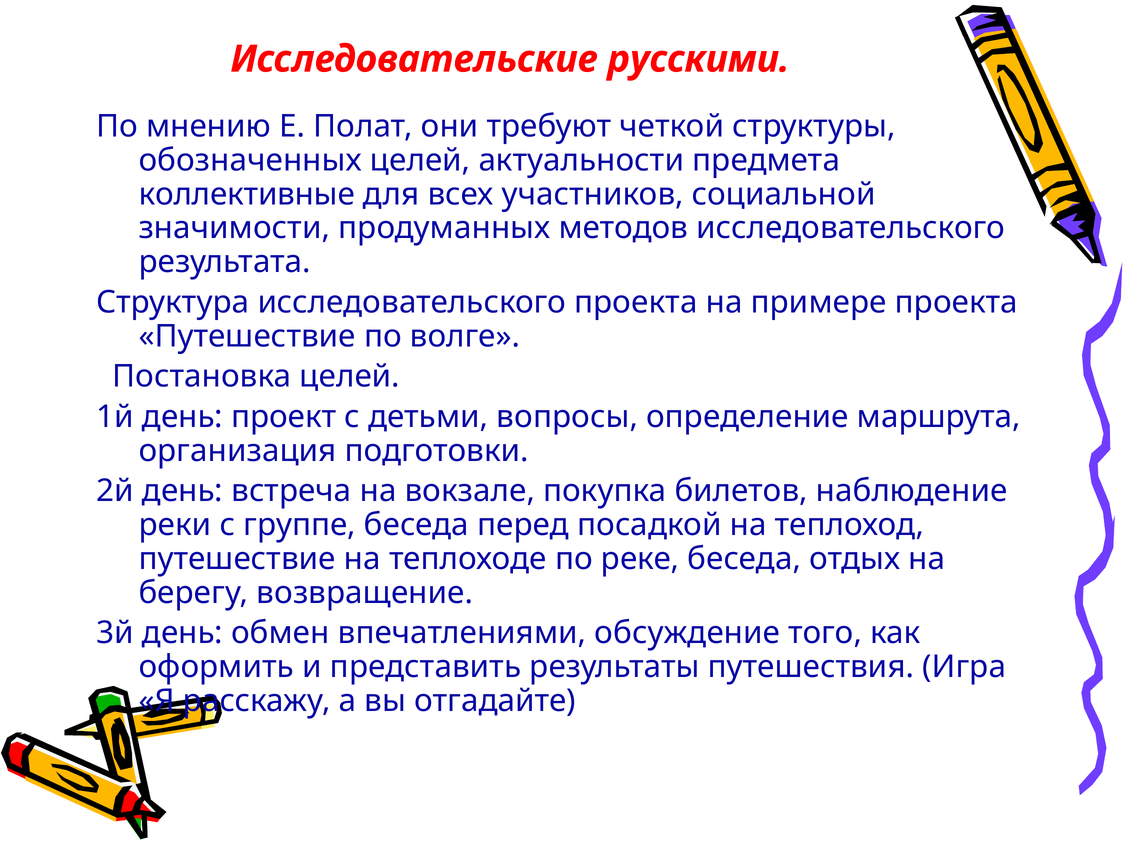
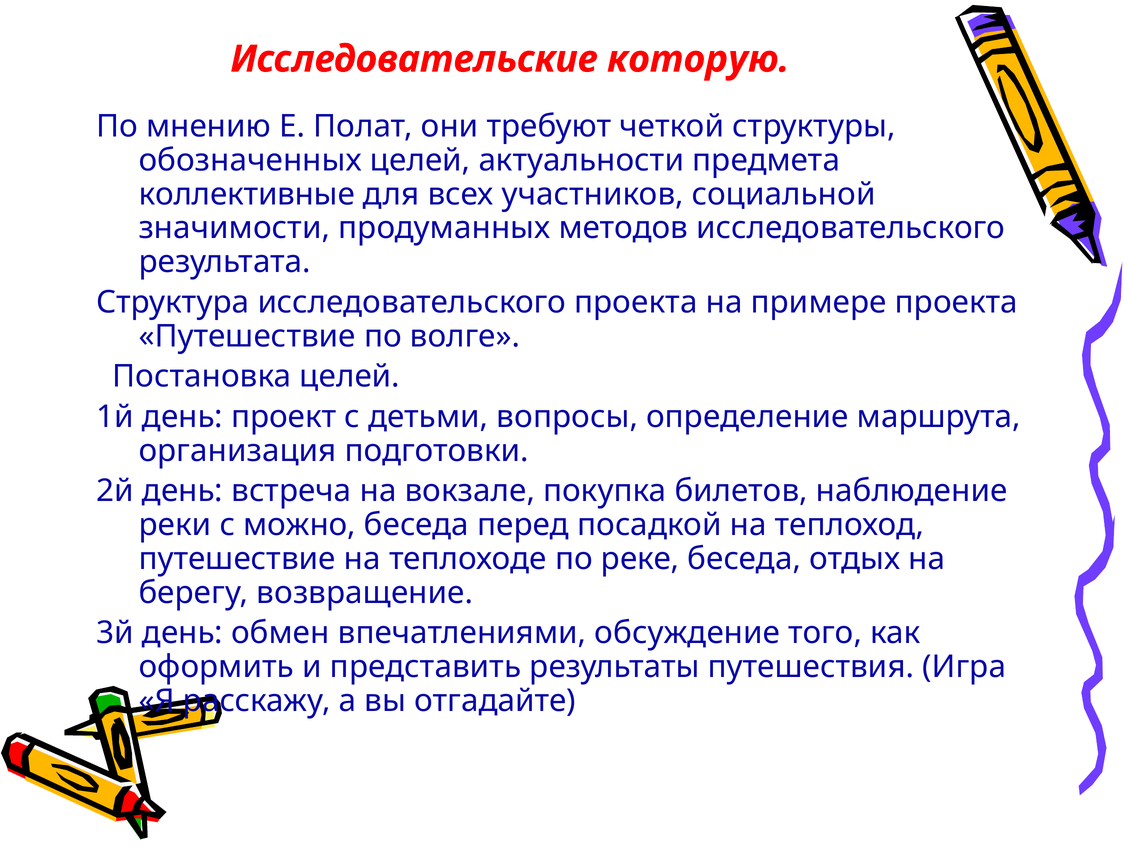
русскими: русскими -> которую (698, 59)
группе: группе -> можно (300, 525)
